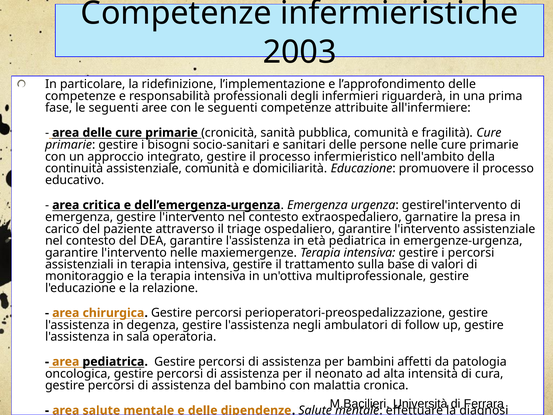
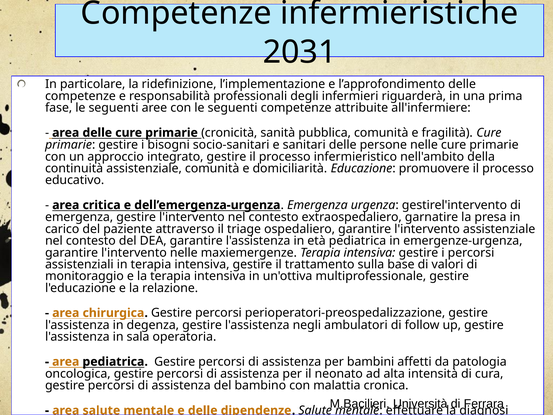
2003: 2003 -> 2031 (300, 52)
